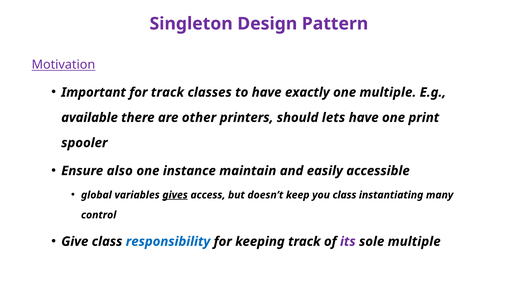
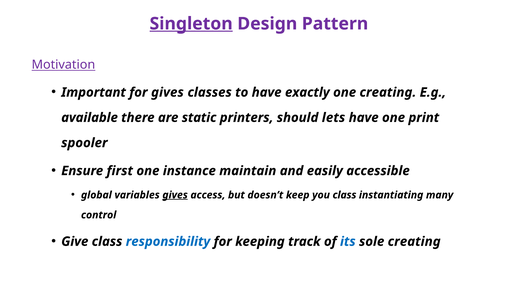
Singleton underline: none -> present (191, 24)
for track: track -> gives (167, 92)
one multiple: multiple -> creating (388, 92)
other: other -> static (199, 118)
also: also -> first (120, 171)
its colour: purple -> blue (348, 242)
sole multiple: multiple -> creating (414, 242)
